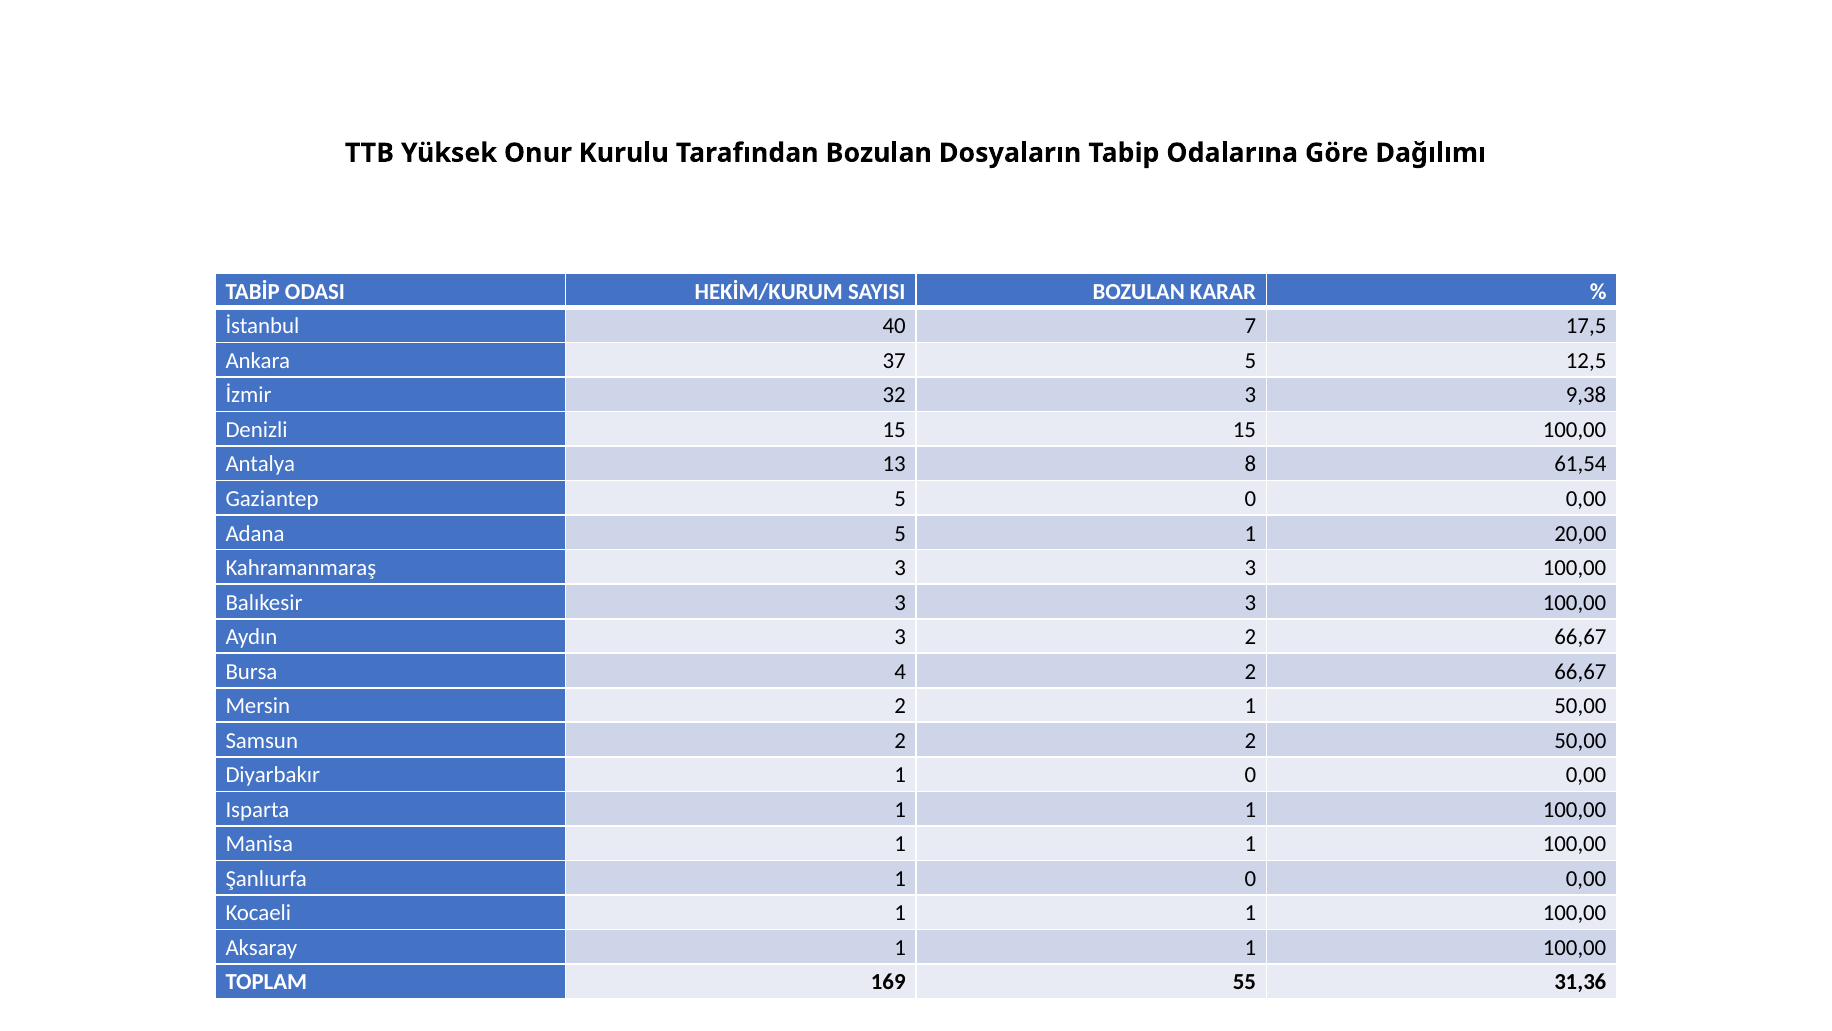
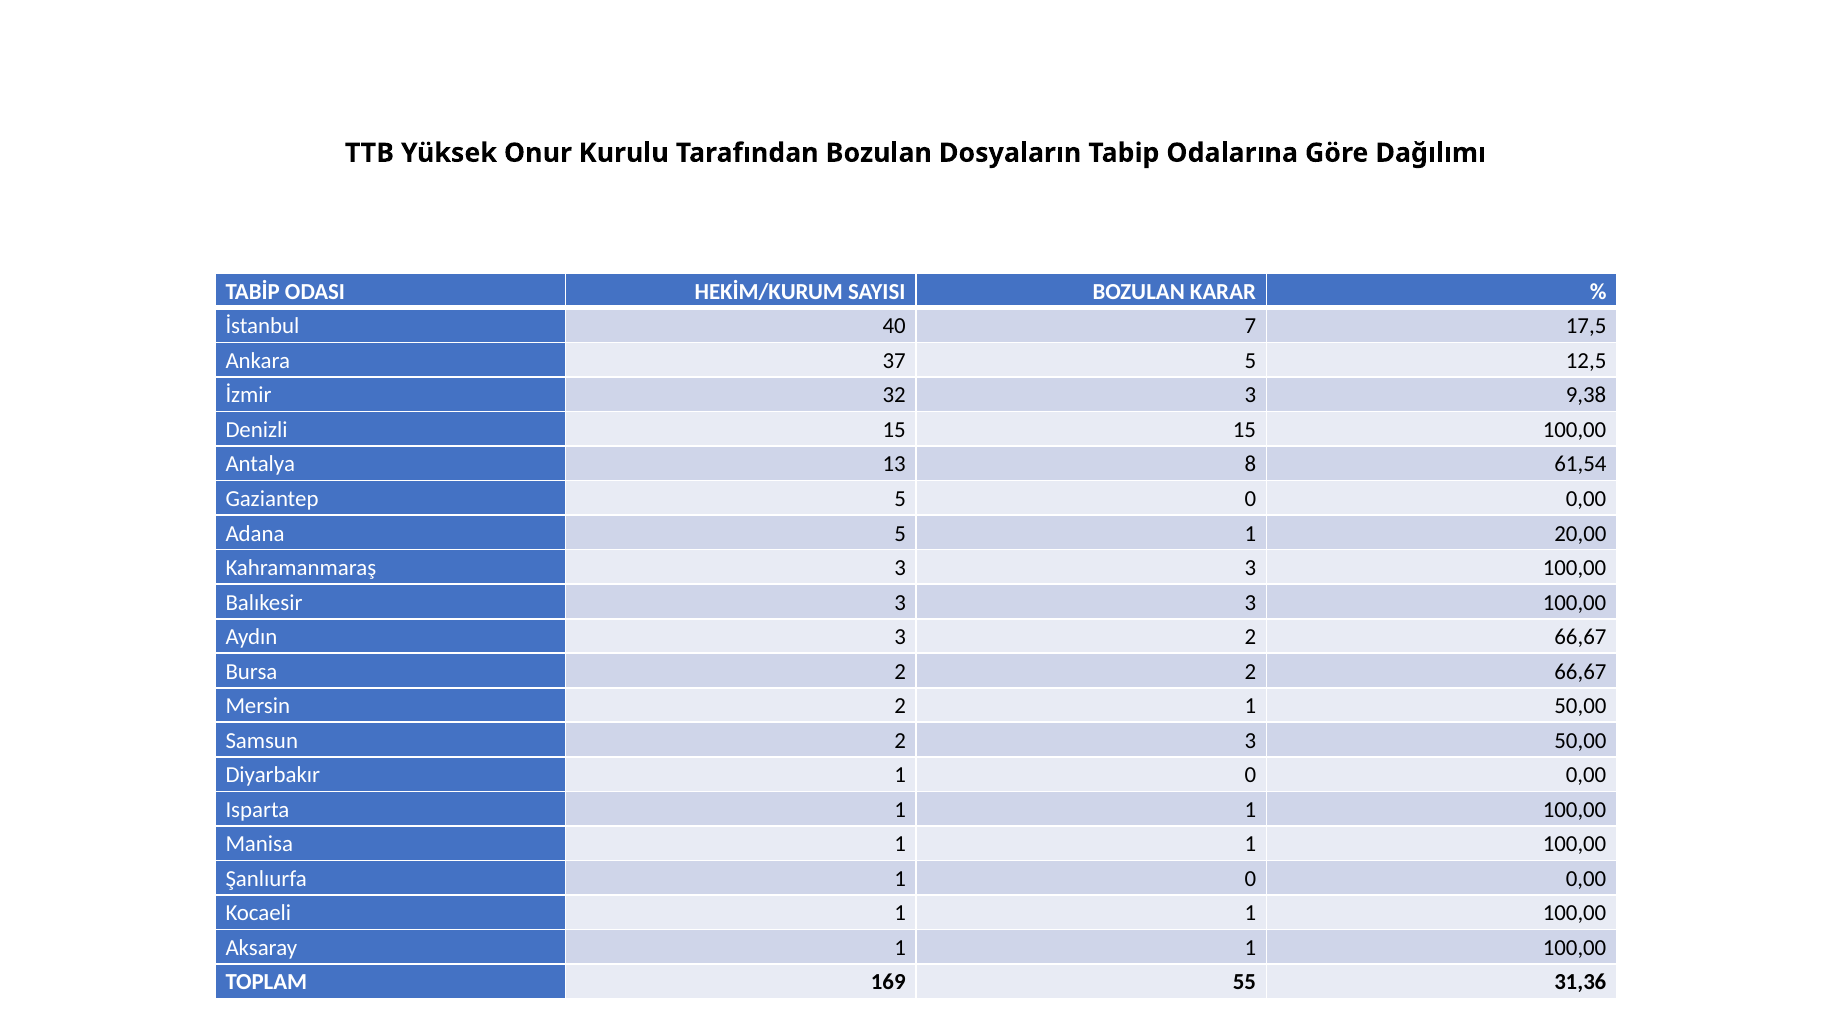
Bursa 4: 4 -> 2 (900, 671)
2 2: 2 -> 3 (1250, 740)
